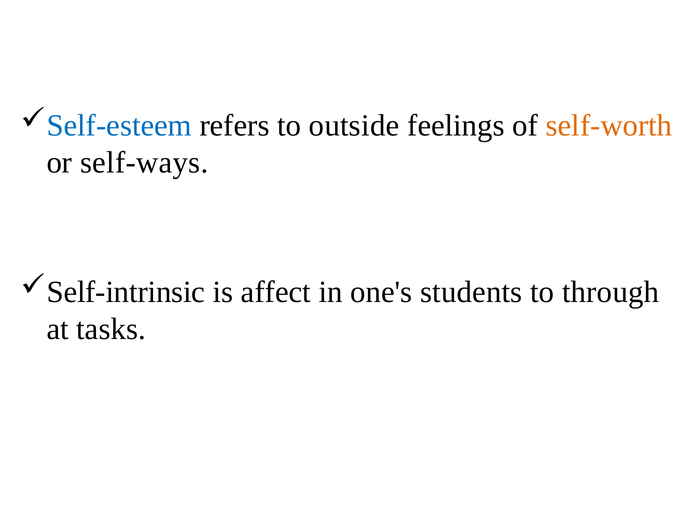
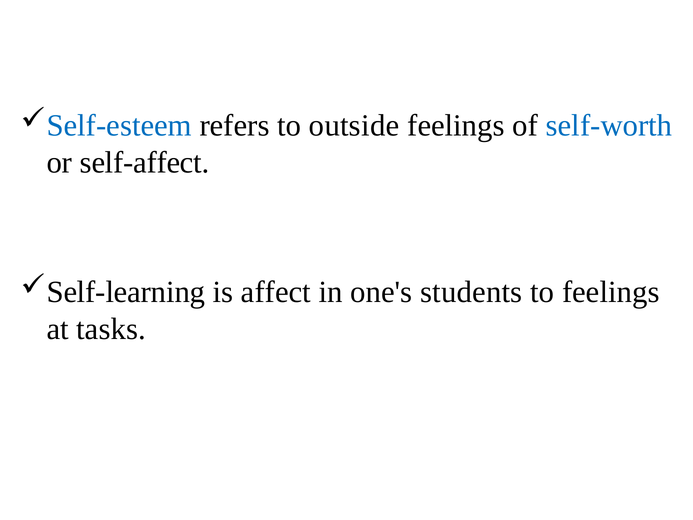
self-worth colour: orange -> blue (609, 126)
self-ways: self-ways -> self-affect (145, 163)
Self-intrinsic: Self-intrinsic -> Self-learning (126, 292)
to through: through -> feelings (611, 292)
